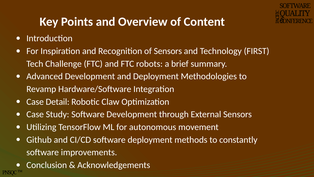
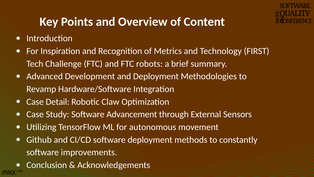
of Sensors: Sensors -> Metrics (168, 51)
Software Development: Development -> Advancement (132, 114)
